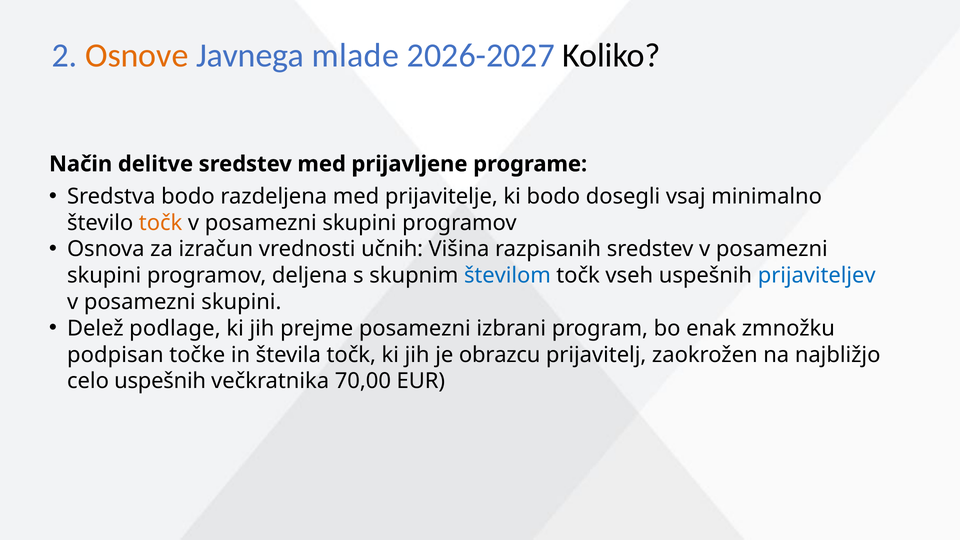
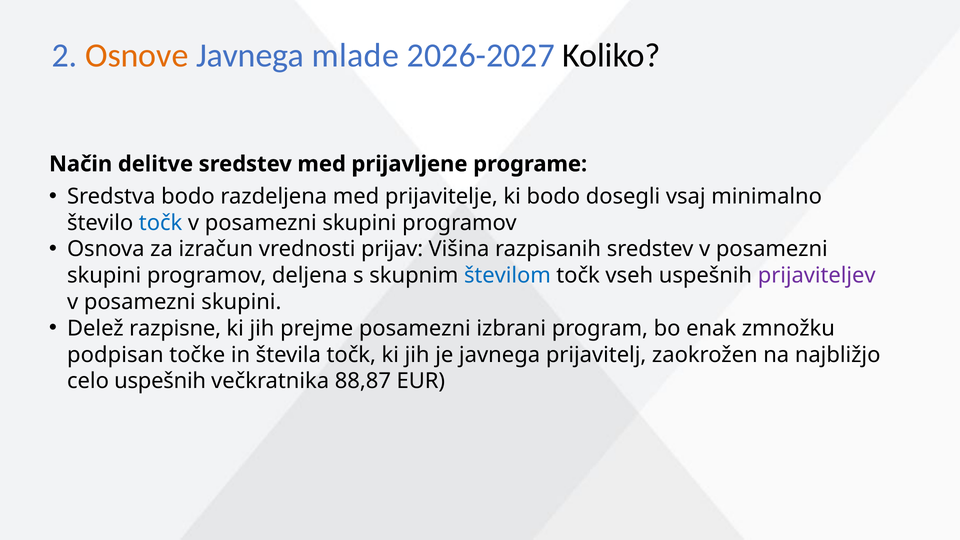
točk colour: orange -> blue (161, 223)
učnih: učnih -> prijav (392, 249)
prijaviteljev colour: blue -> purple (817, 276)
podlage: podlage -> razpisne (175, 328)
je obrazcu: obrazcu -> javnega (500, 355)
70,00: 70,00 -> 88,87 (363, 381)
